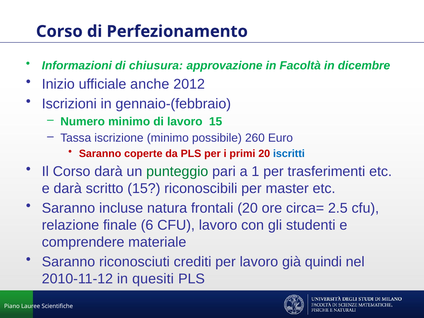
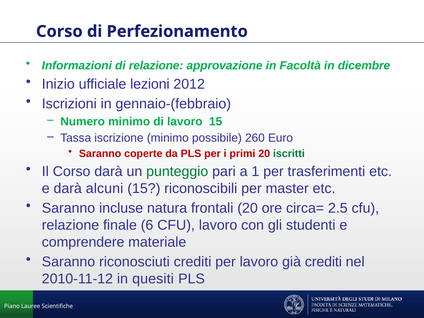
di chiusura: chiusura -> relazione (156, 66)
anche: anche -> lezioni (150, 84)
iscritti colour: blue -> green (289, 154)
scritto: scritto -> alcuni (105, 188)
già quindi: quindi -> crediti (323, 262)
